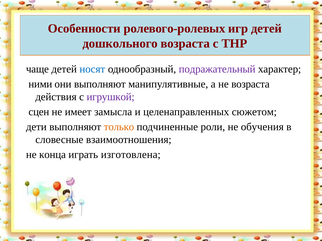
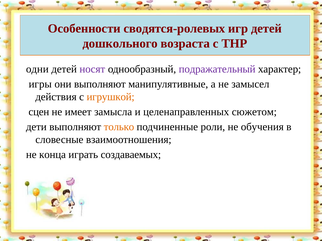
ролевого-ролевых: ролевого-ролевых -> сводятся-ролевых (174, 29)
чаще: чаще -> одни (37, 69)
носят colour: blue -> purple (92, 69)
ними: ними -> игры (40, 84)
не возраста: возраста -> замысел (250, 84)
игрушкой colour: purple -> orange (111, 97)
изготовлена: изготовлена -> создаваемых (131, 155)
